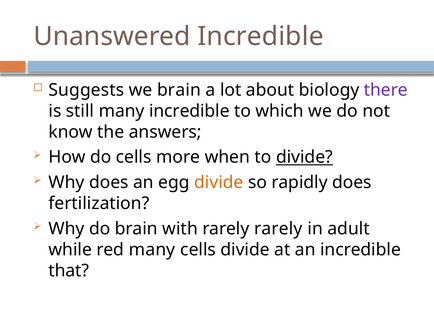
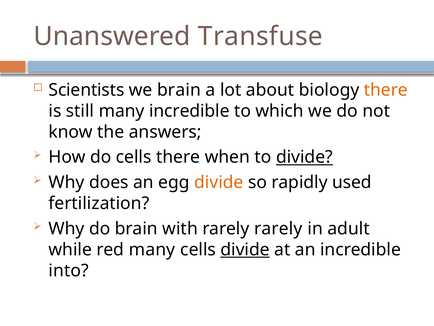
Unanswered Incredible: Incredible -> Transfuse (260, 36)
Suggests: Suggests -> Scientists (86, 90)
there colour: purple -> orange (386, 90)
cells more: more -> there (178, 157)
rapidly does: does -> used (352, 182)
divide underline: none -> present (245, 249)
that: that -> into (69, 270)
